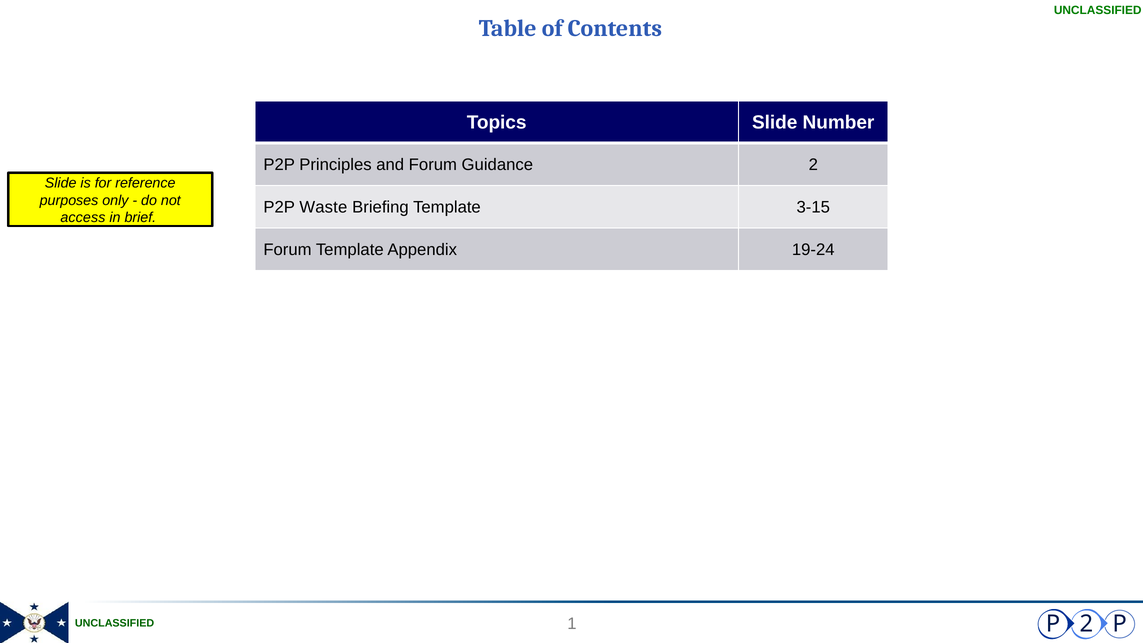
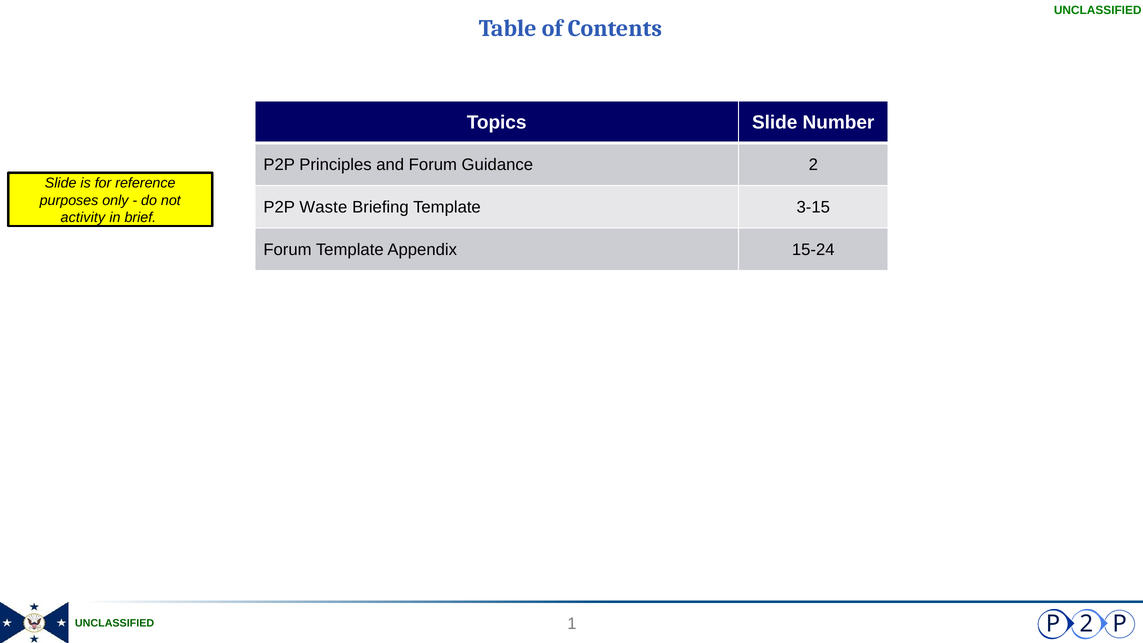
access: access -> activity (83, 218)
19-24: 19-24 -> 15-24 (813, 250)
